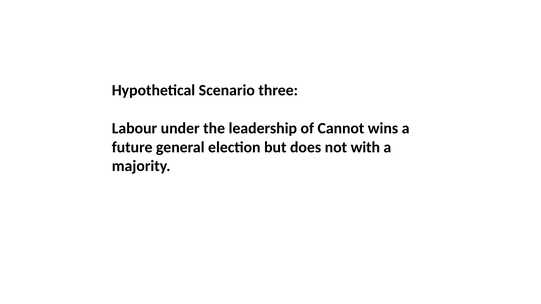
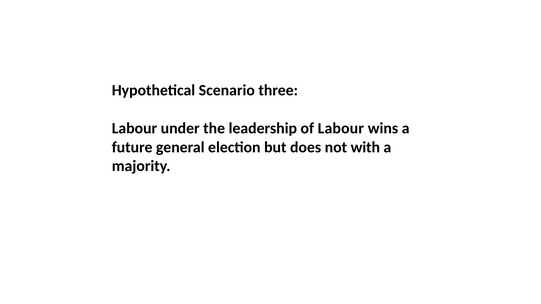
of Cannot: Cannot -> Labour (341, 128)
